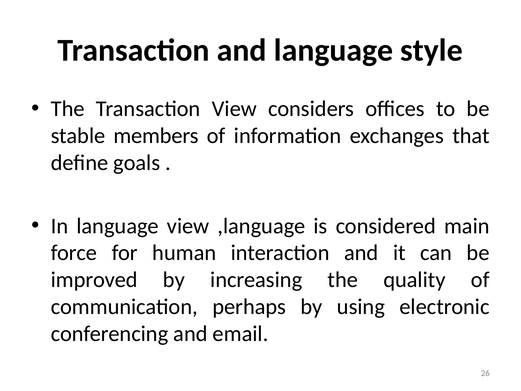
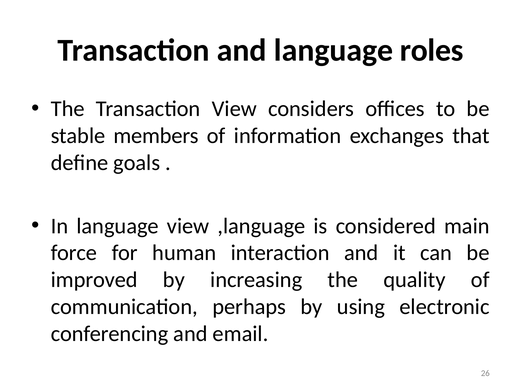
style: style -> roles (432, 50)
